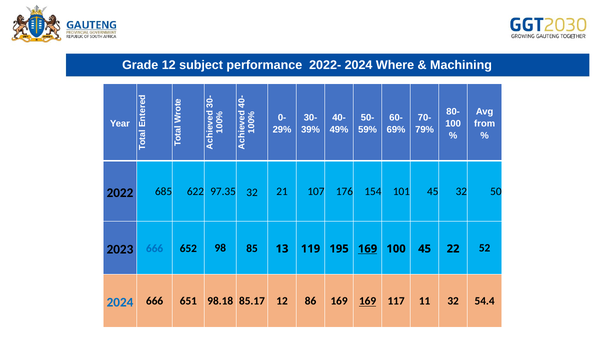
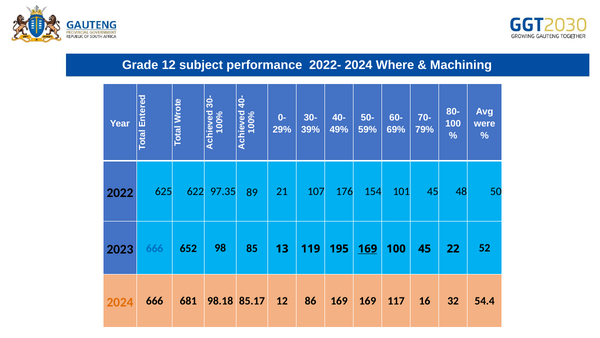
from: from -> were (485, 123)
685: 685 -> 625 (164, 191)
97.35 32: 32 -> 89 (252, 192)
45 32: 32 -> 48 (461, 191)
2024 colour: blue -> orange (120, 302)
651: 651 -> 681 (188, 301)
169 underline: present -> none (368, 301)
11: 11 -> 16 (425, 301)
